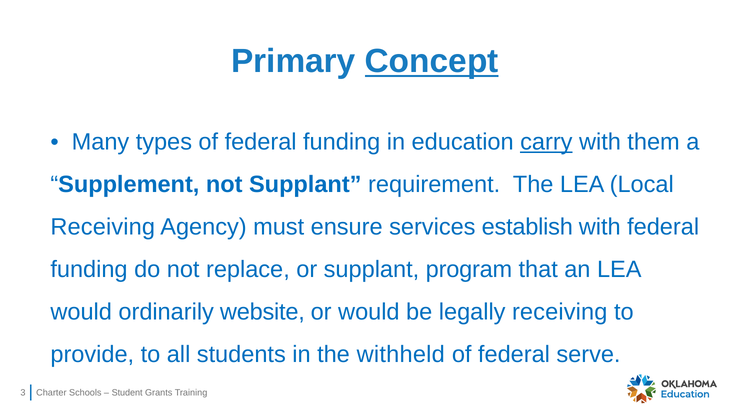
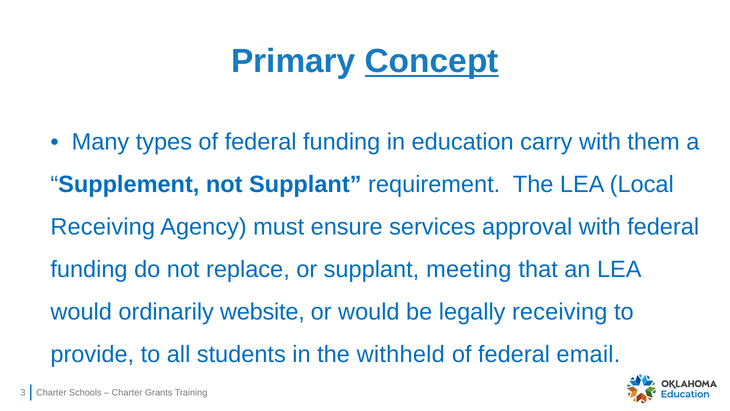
carry underline: present -> none (546, 142)
establish: establish -> approval (527, 227)
program: program -> meeting (469, 269)
serve: serve -> email (588, 354)
Student: Student -> Charter (127, 393)
